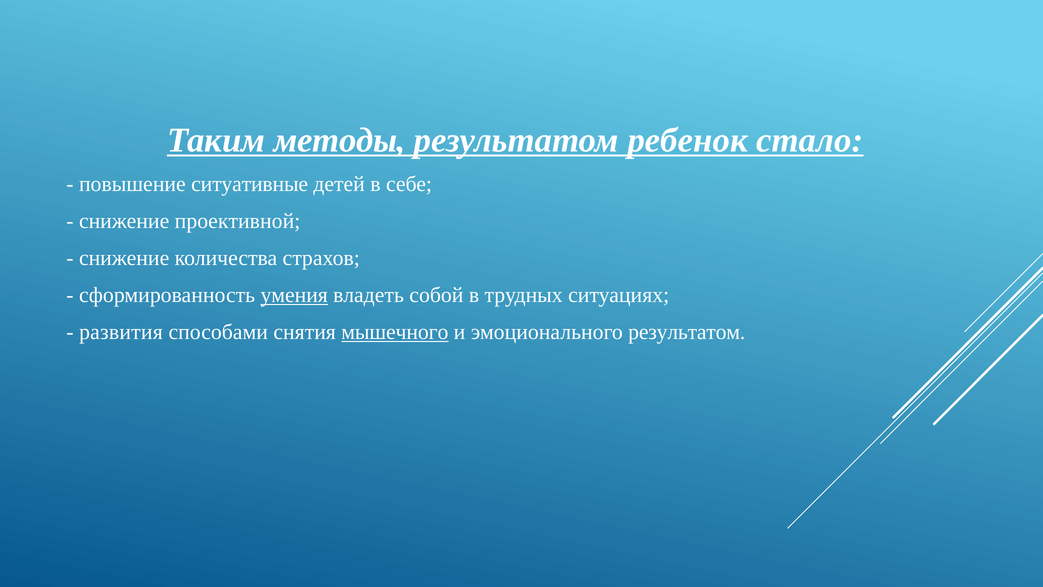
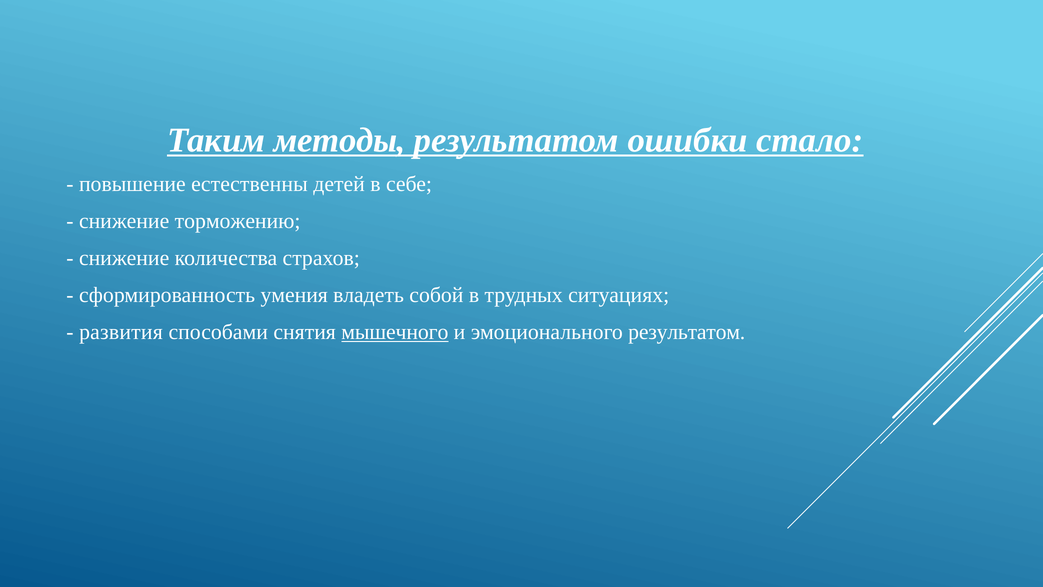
ребенок: ребенок -> ошибки (688, 140)
ситуативные: ситуативные -> естественны (250, 184)
проективной: проективной -> торможению (238, 221)
умения underline: present -> none (294, 295)
